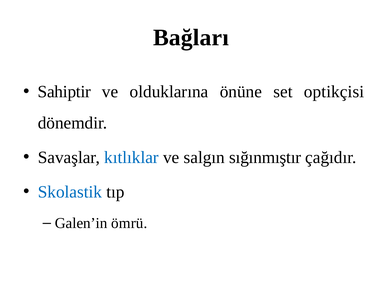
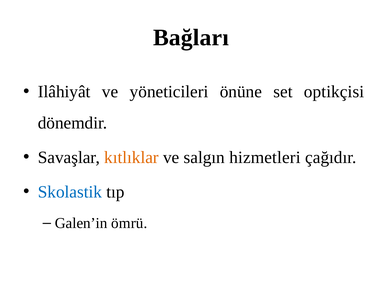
Sahiptir: Sahiptir -> Ilâhiyât (64, 92)
olduklarına: olduklarına -> yöneticileri (169, 92)
kıtlıklar colour: blue -> orange (131, 157)
sığınmıştır: sığınmıştır -> hizmetleri (265, 157)
